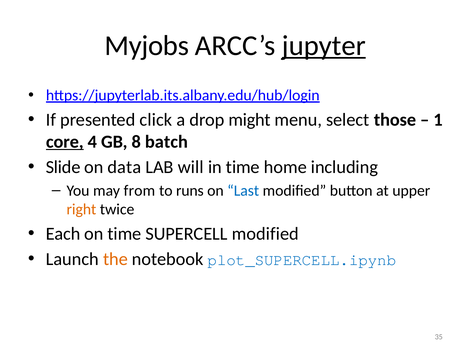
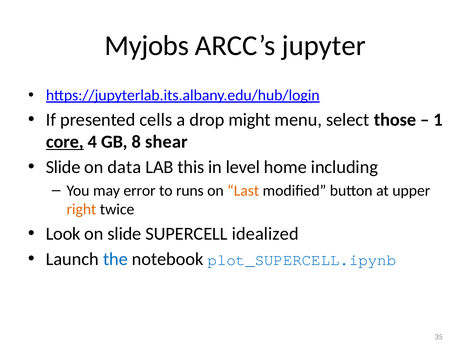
jupyter underline: present -> none (324, 46)
click: click -> cells (156, 120)
batch: batch -> shear (166, 142)
will: will -> this (191, 167)
in time: time -> level (243, 167)
from: from -> error (140, 191)
Last colour: blue -> orange (243, 191)
Each: Each -> Look (63, 234)
on time: time -> slide (124, 234)
SUPERCELL modified: modified -> idealized (265, 234)
the colour: orange -> blue (115, 259)
